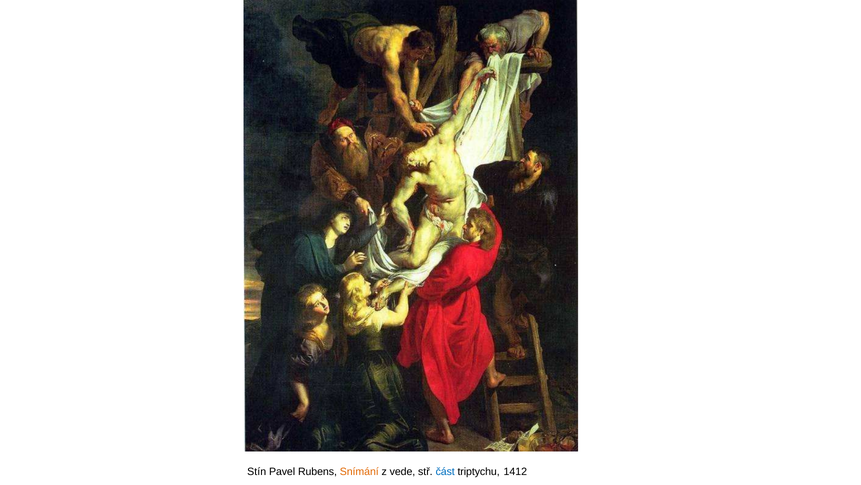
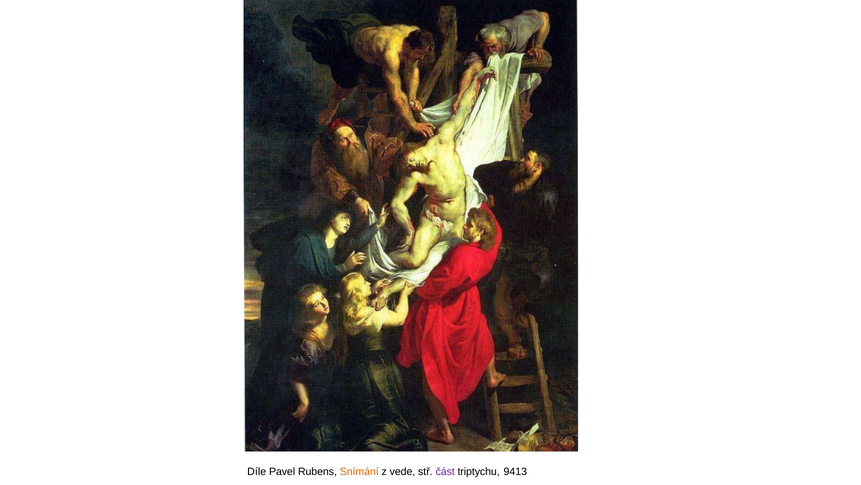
Stín: Stín -> Díle (257, 471)
část colour: blue -> purple (445, 471)
1412: 1412 -> 9413 (515, 471)
